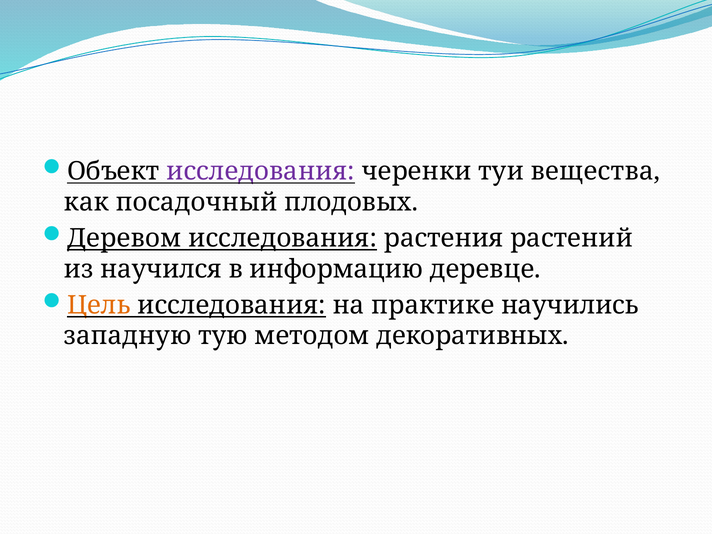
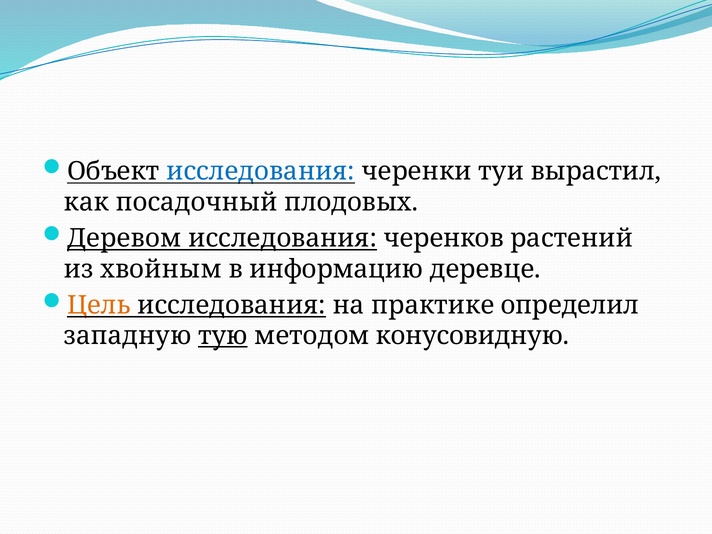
исследования colour: purple -> blue (260, 171)
вещества: вещества -> вырастил (596, 171)
растения: растения -> черенков (444, 238)
научился: научился -> хвойным (161, 269)
научились: научились -> определил (570, 305)
тую underline: none -> present (223, 336)
декоративных: декоративных -> конусовидную (473, 336)
